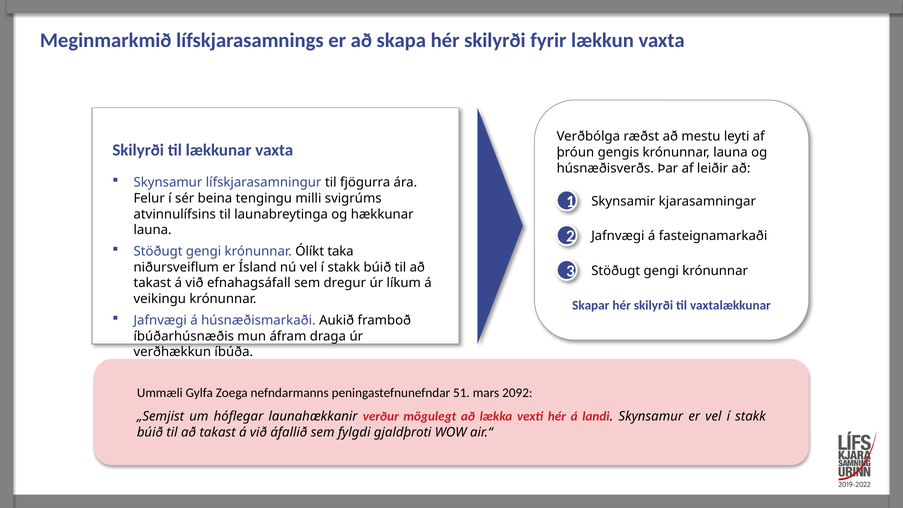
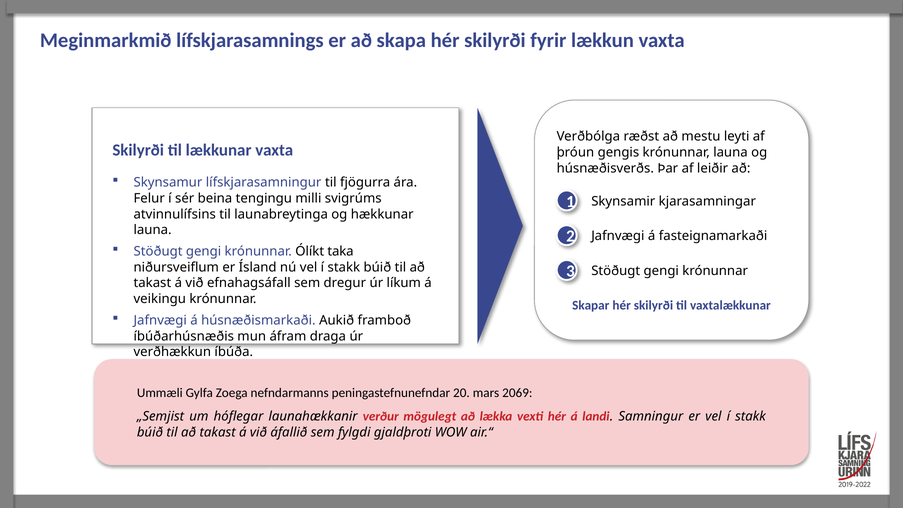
51: 51 -> 20 (461, 393)
2092: 2092 -> 2069 (517, 393)
landi Skynsamur: Skynsamur -> Samningur (651, 416)
